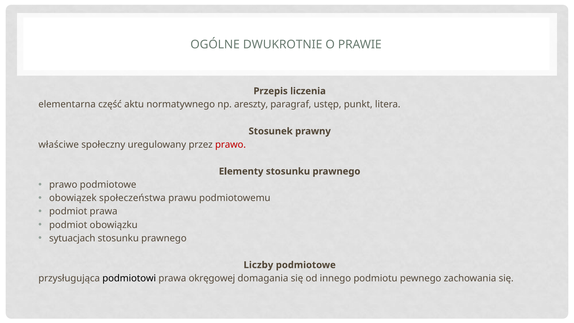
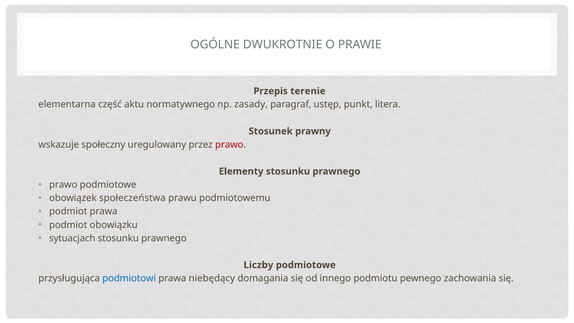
liczenia: liczenia -> terenie (308, 91)
areszty: areszty -> zasady (251, 104)
właściwe: właściwe -> wskazuje (59, 145)
podmiotowi colour: black -> blue (129, 278)
okręgowej: okręgowej -> niebędący (212, 278)
